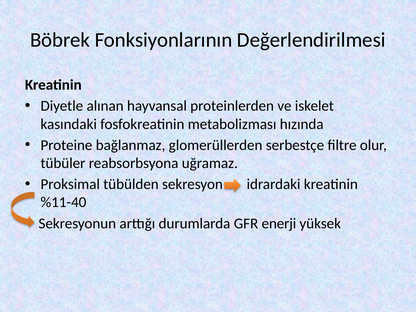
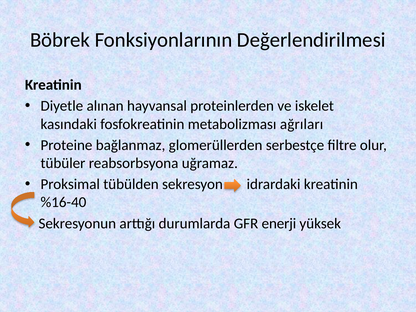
hızında: hızında -> ağrıları (302, 124)
%11-40: %11-40 -> %16-40 (63, 202)
